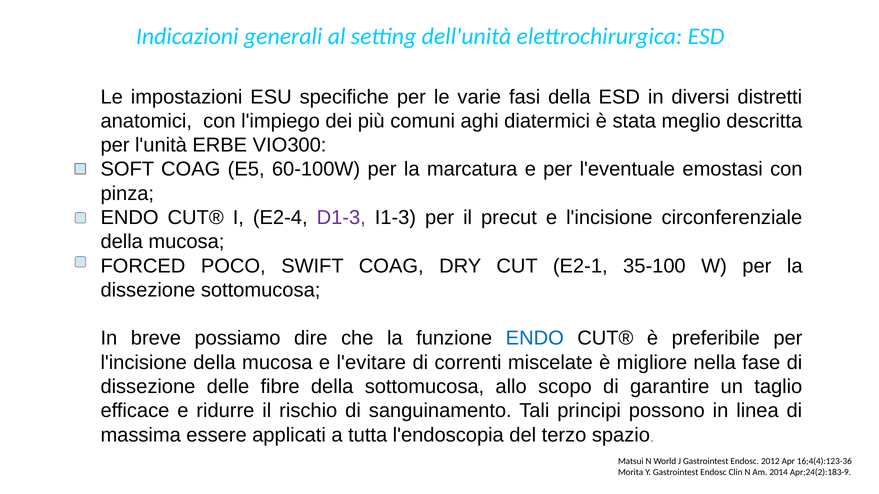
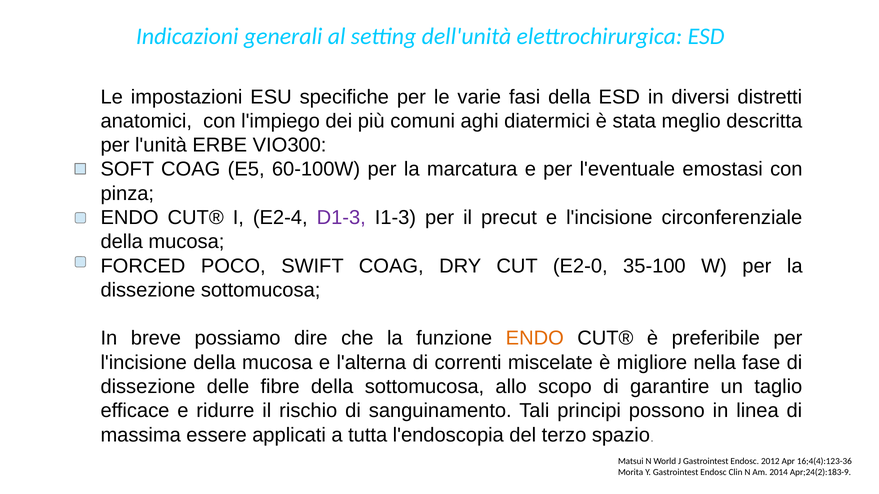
E2-1: E2-1 -> E2-0 (580, 266)
ENDO colour: blue -> orange (535, 339)
l'evitare: l'evitare -> l'alterna (371, 363)
